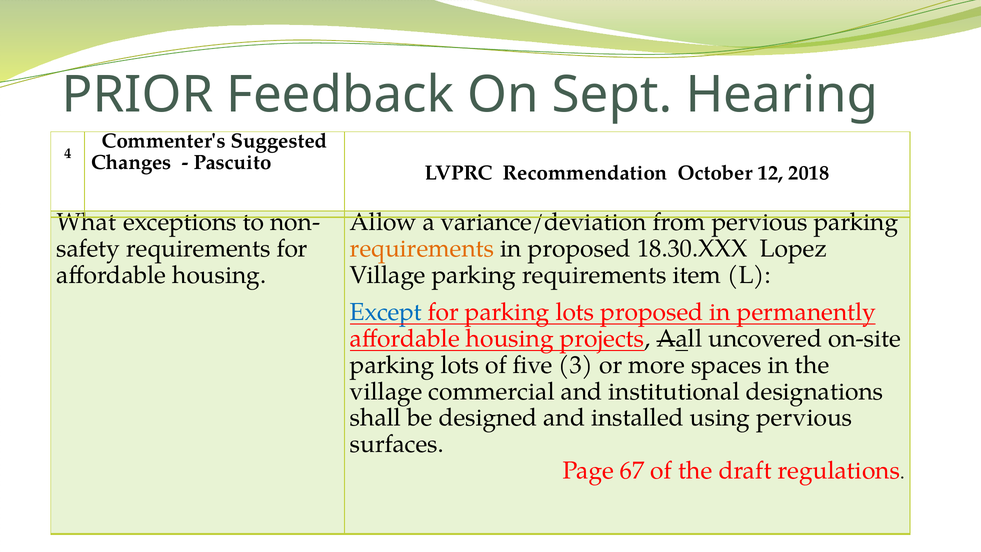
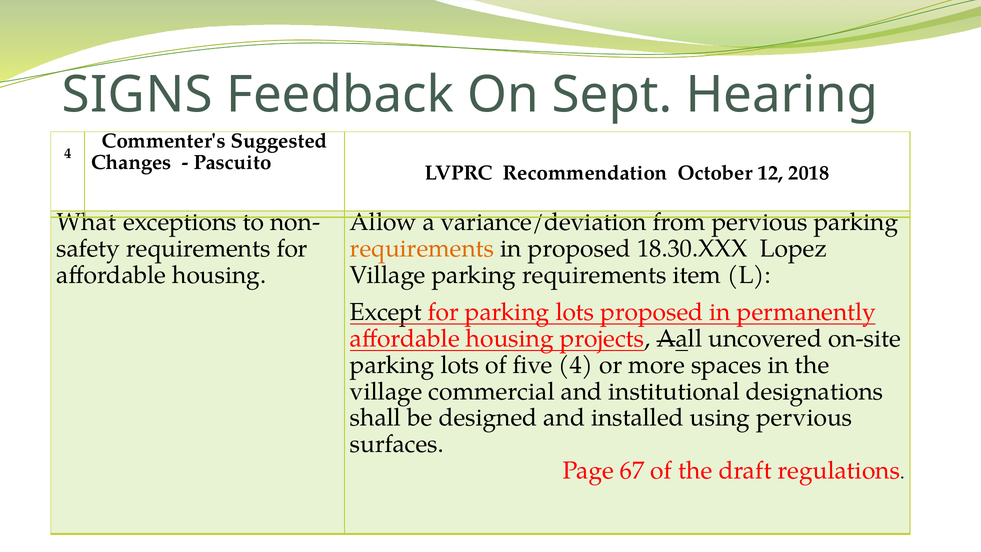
PRIOR: PRIOR -> SIGNS (137, 95)
Except colour: blue -> black (386, 312)
five 3: 3 -> 4 (576, 365)
